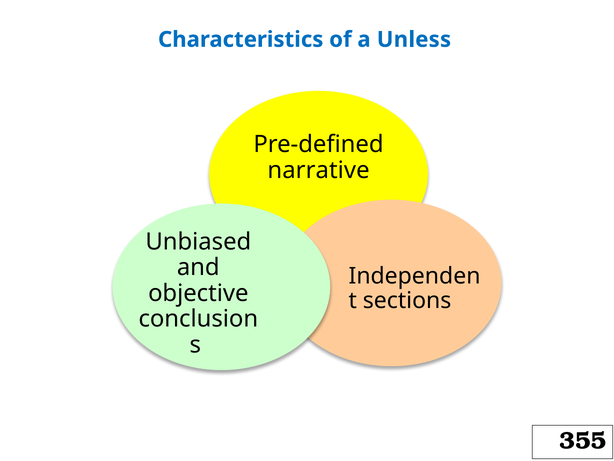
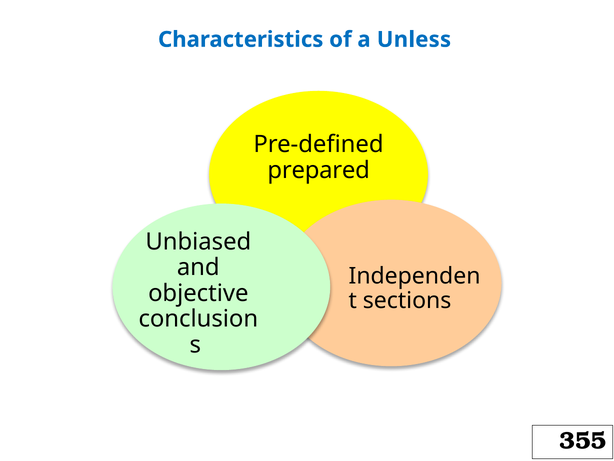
narrative: narrative -> prepared (319, 170)
